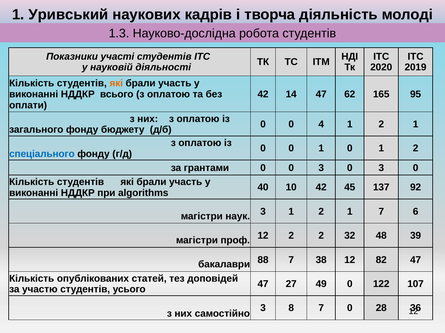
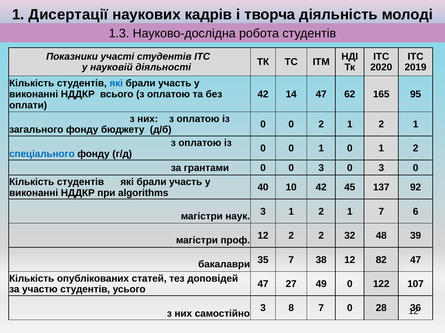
Уривський: Уривський -> Дисертації (68, 15)
які colour: orange -> blue (116, 83)
0 4: 4 -> 2 (321, 125)
88: 88 -> 35 (263, 260)
